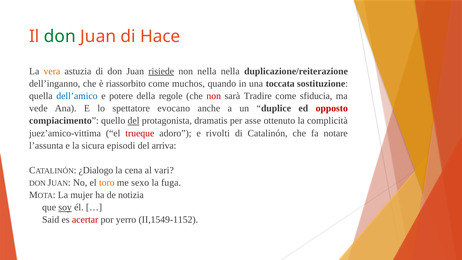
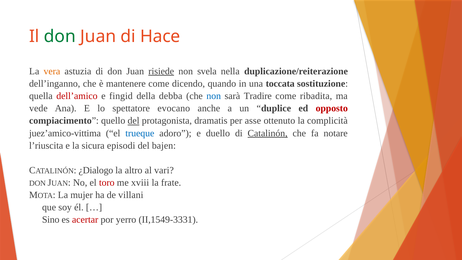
non nella: nella -> svela (207, 71)
riassorbito: riassorbito -> mantenere (126, 84)
muchos: muchos -> dicendo (188, 84)
dell’amico colour: blue -> red (77, 96)
potere: potere -> fingid (121, 96)
regole: regole -> debba (171, 96)
non colour: red -> blue (214, 96)
sfiducia: sfiducia -> ribadita (316, 96)
trueque colour: red -> blue (140, 133)
rivolti: rivolti -> duello (218, 133)
Catalinón underline: none -> present (268, 133)
l’assunta: l’assunta -> l’riuscita (46, 145)
arriva: arriva -> bajen (164, 145)
cena: cena -> altro (134, 170)
toro colour: orange -> red (107, 183)
sexo: sexo -> xviii (140, 183)
fuga: fuga -> frate (171, 183)
notizia: notizia -> villani (131, 195)
soy underline: present -> none (65, 207)
Said: Said -> Sino (51, 220)
II,1549-1152: II,1549-1152 -> II,1549-3331 (168, 220)
